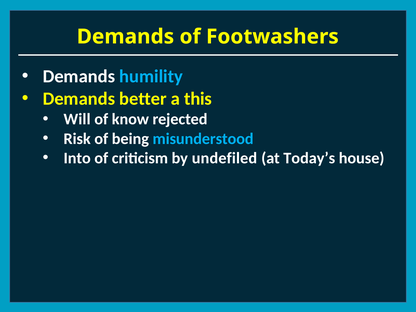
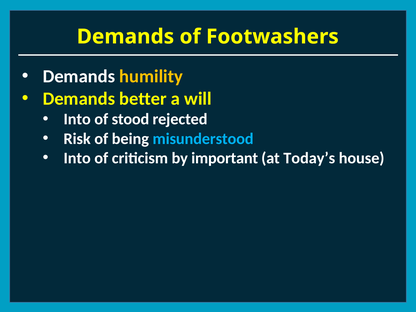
humility colour: light blue -> yellow (151, 76)
this: this -> will (198, 99)
Will: Will -> Into (77, 119)
know: know -> stood (130, 119)
undefiled: undefiled -> important (225, 158)
